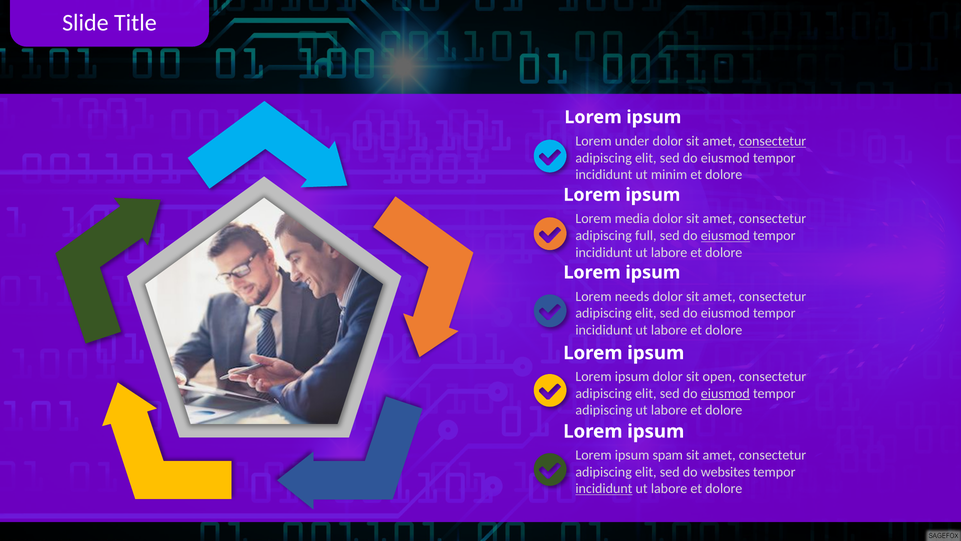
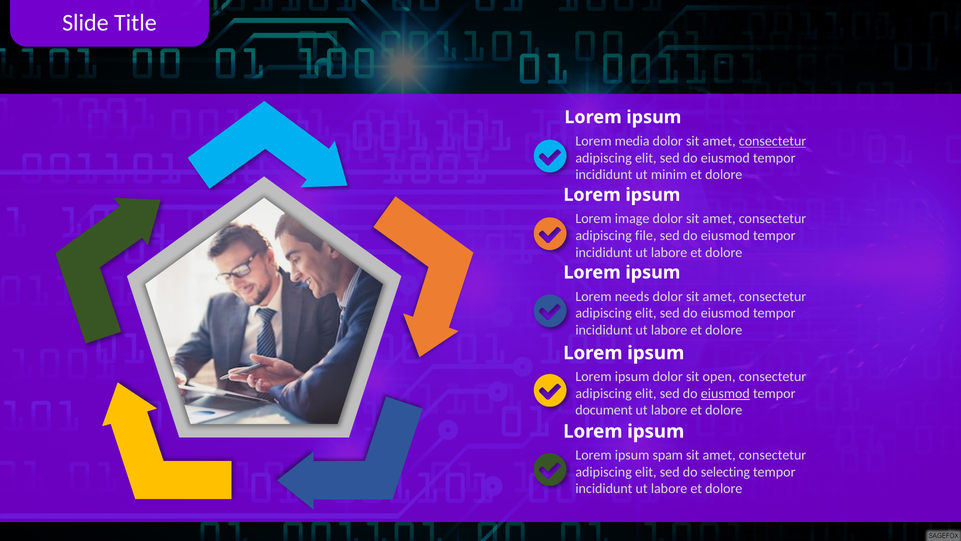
under: under -> media (632, 141)
media: media -> image (632, 219)
full: full -> file (646, 235)
eiusmod underline: present -> none (725, 235)
adipiscing: adipiscing -> document (604, 410)
websites: websites -> selecting (725, 471)
incididunt underline: present -> none (604, 488)
